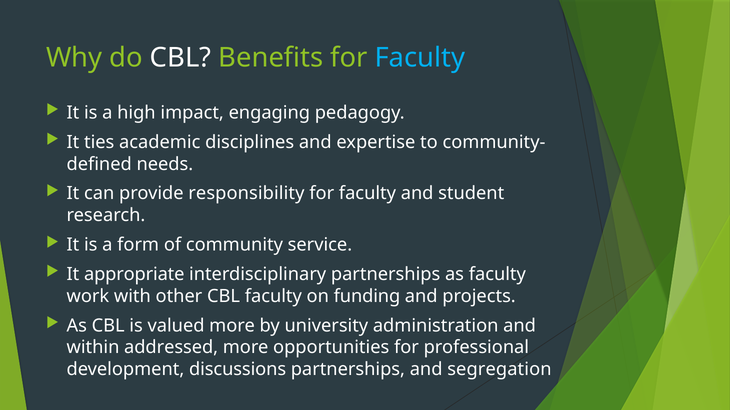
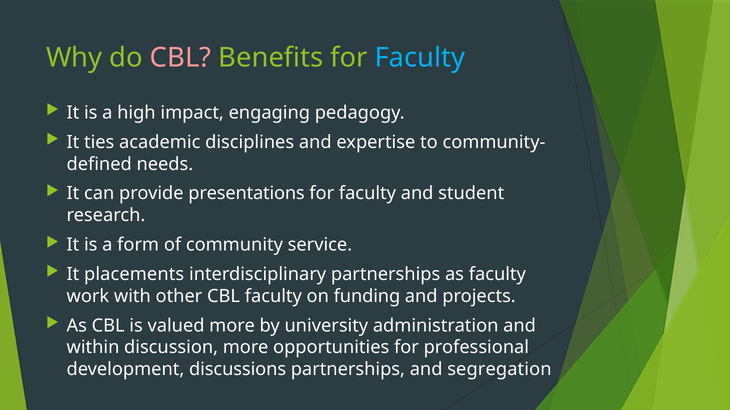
CBL colour: white -> pink (181, 58)
responsibility: responsibility -> presentations (247, 194)
appropriate: appropriate -> placements (134, 275)
addressed: addressed -> discussion (171, 348)
